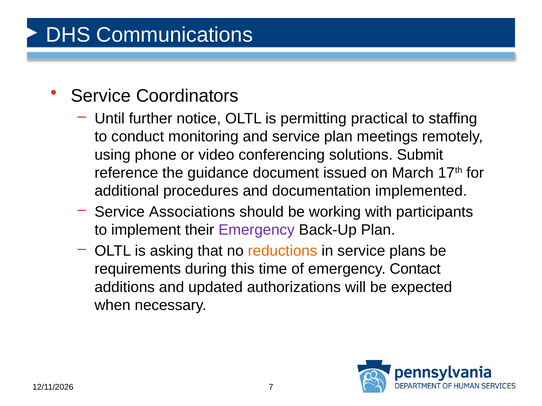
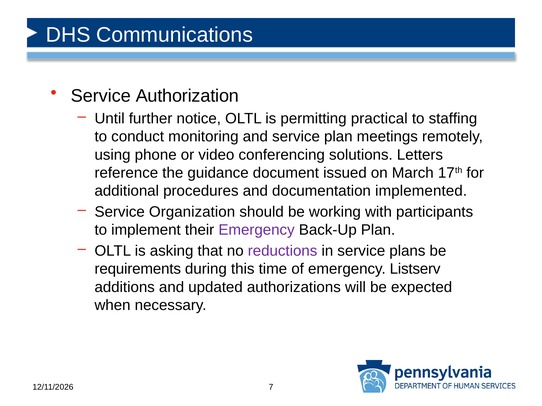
Coordinators: Coordinators -> Authorization (187, 96)
Submit: Submit -> Letters (420, 155)
Associations: Associations -> Organization (192, 212)
reductions colour: orange -> purple (283, 251)
Contact: Contact -> Listserv (415, 269)
